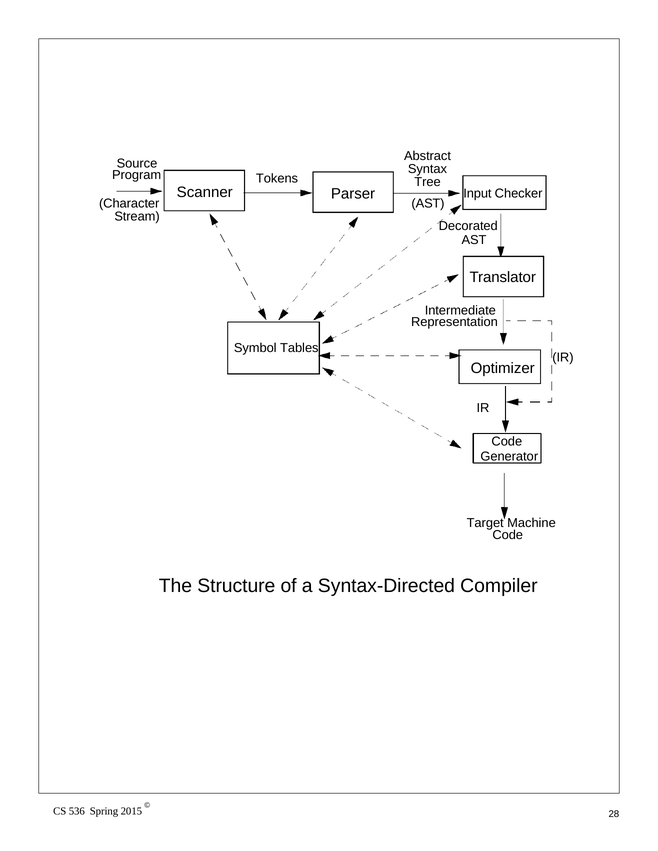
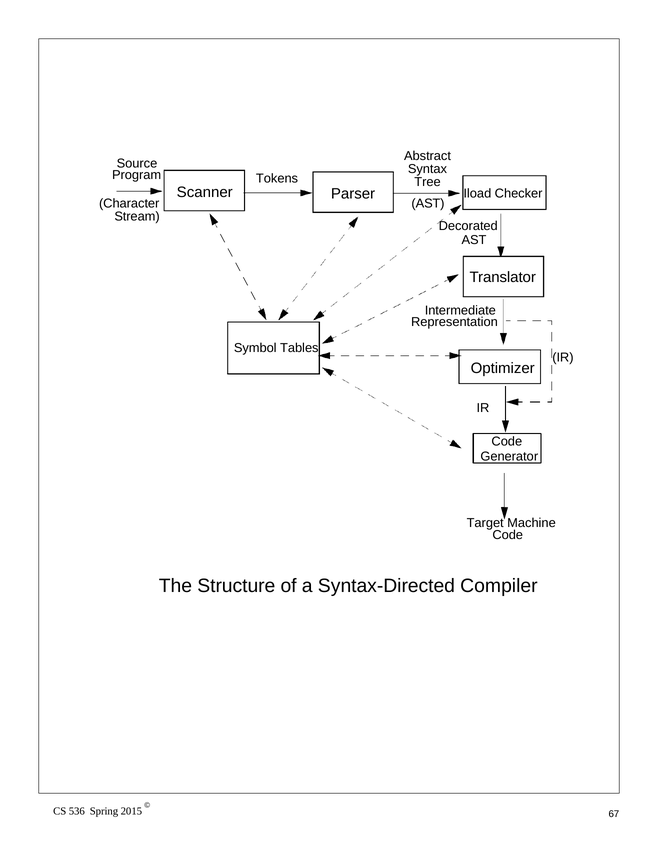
Input: Input -> Iload (477, 194)
28: 28 -> 67 (614, 815)
